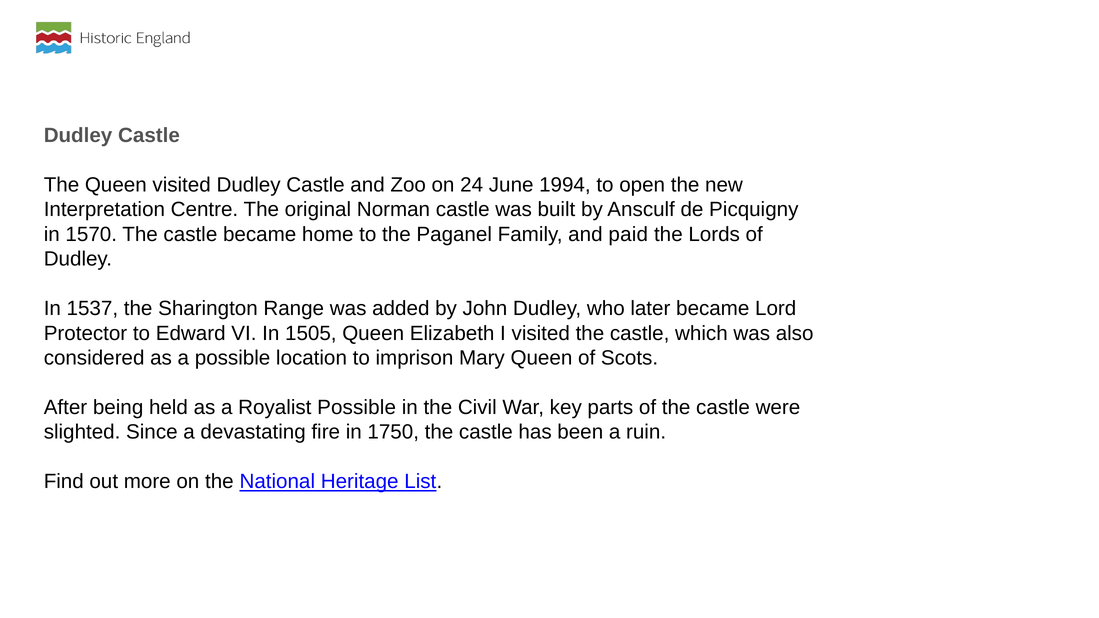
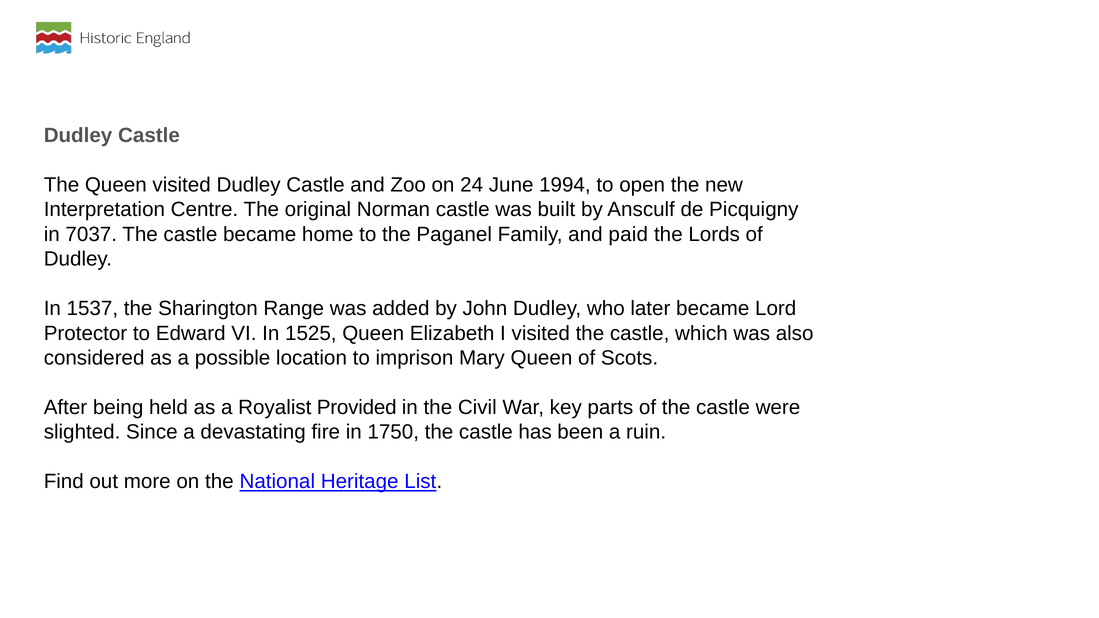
1570: 1570 -> 7037 (91, 234)
1505: 1505 -> 1525 (311, 333)
Royalist Possible: Possible -> Provided (357, 408)
